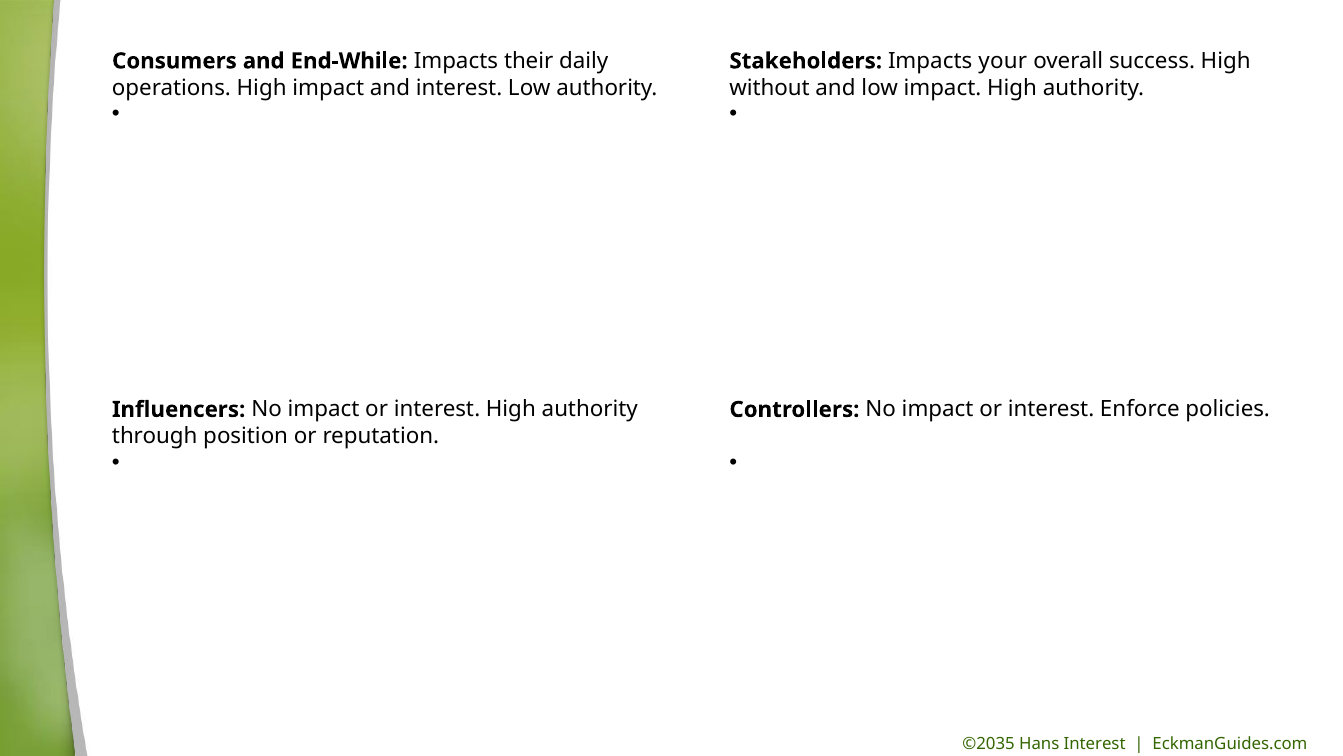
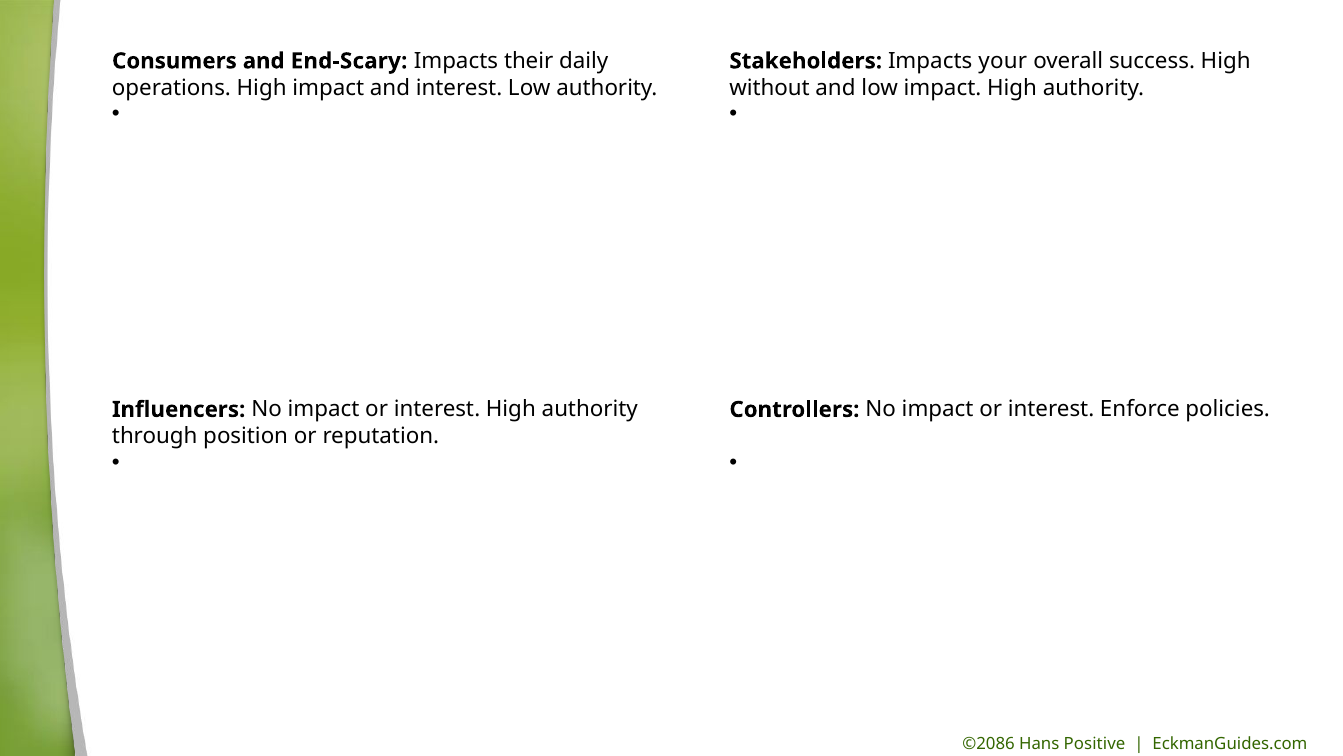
End-While: End-While -> End-Scary (349, 61)
©2035: ©2035 -> ©2086 (989, 743)
Hans Interest: Interest -> Positive (1095, 743)
